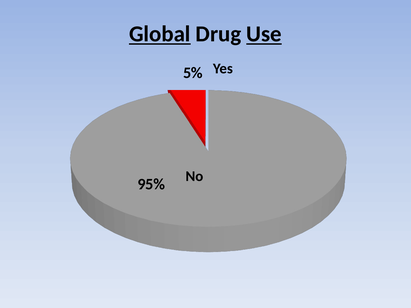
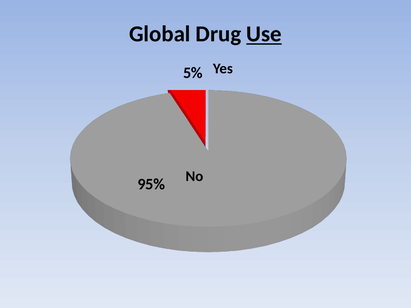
Global underline: present -> none (160, 34)
